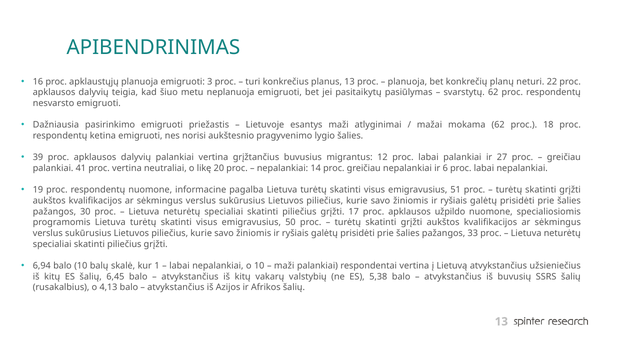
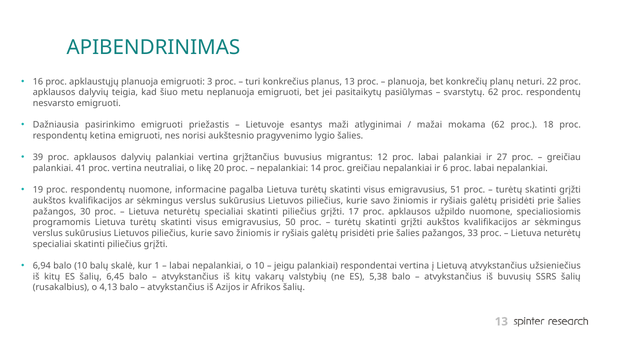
maži: maži -> jeigu (284, 265)
